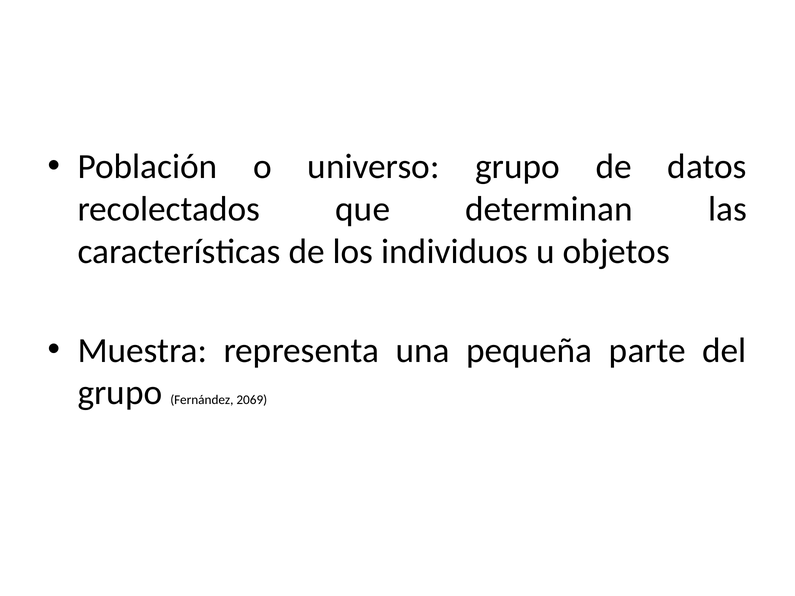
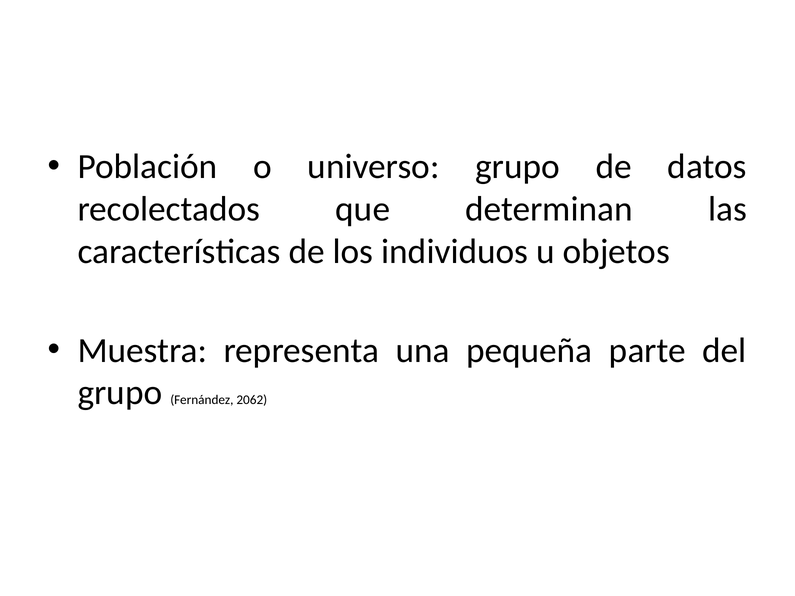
2069: 2069 -> 2062 (252, 400)
